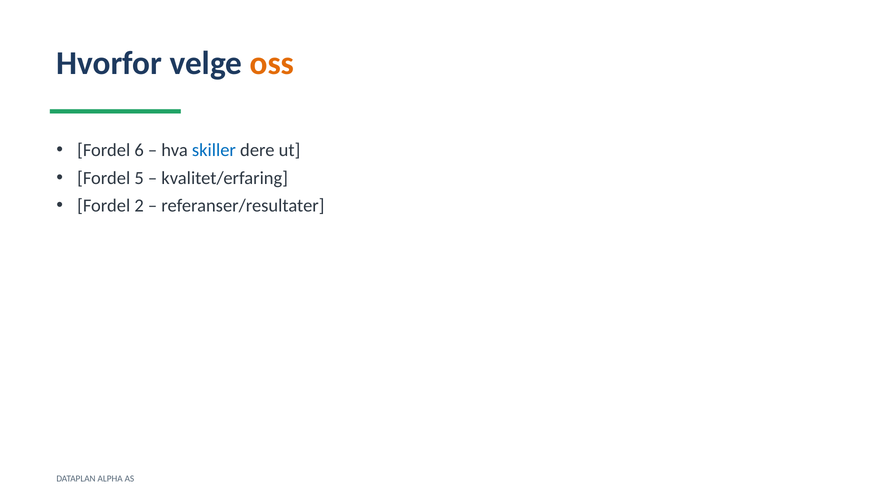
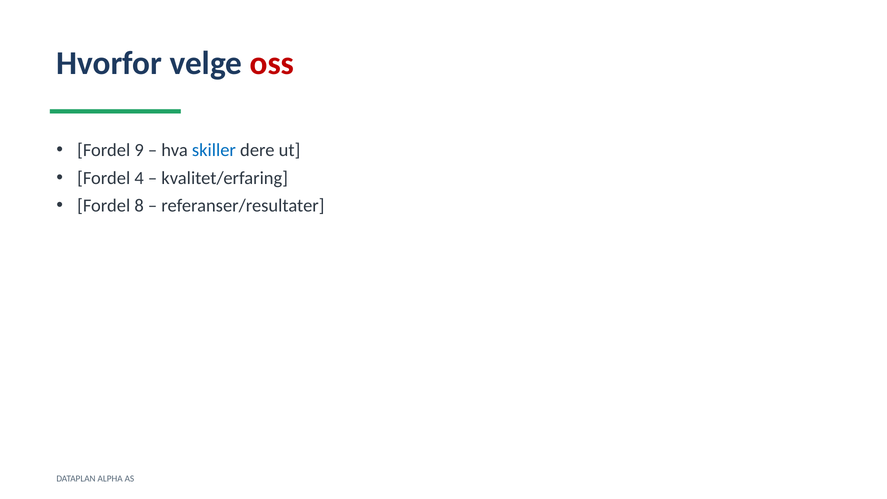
oss colour: orange -> red (272, 63)
6: 6 -> 9 (139, 150)
5: 5 -> 4 (139, 178)
2: 2 -> 8 (139, 206)
